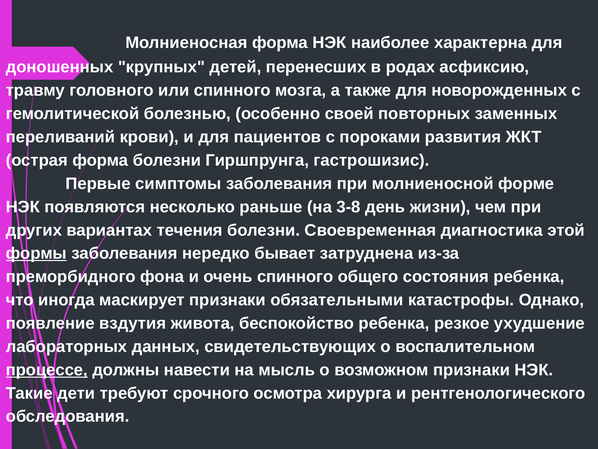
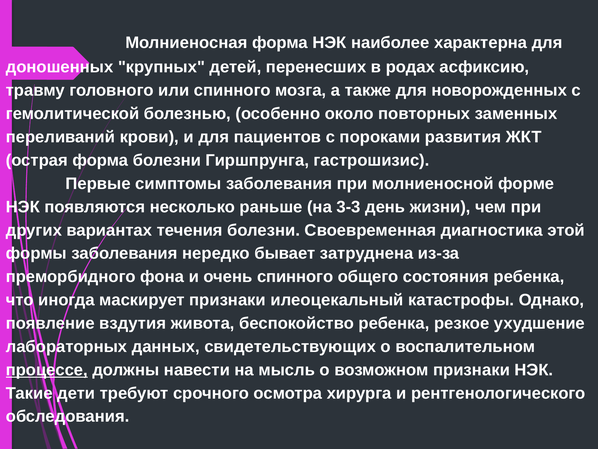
своей: своей -> около (349, 114)
3-8: 3-8 -> 3-3 (349, 207)
формы underline: present -> none (36, 253)
обязательными: обязательными -> илеоцекальный (337, 300)
